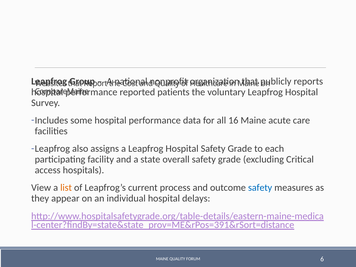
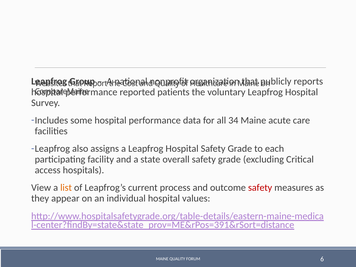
16: 16 -> 34 (233, 120)
safety colour: blue -> red (260, 188)
delays: delays -> values (196, 198)
